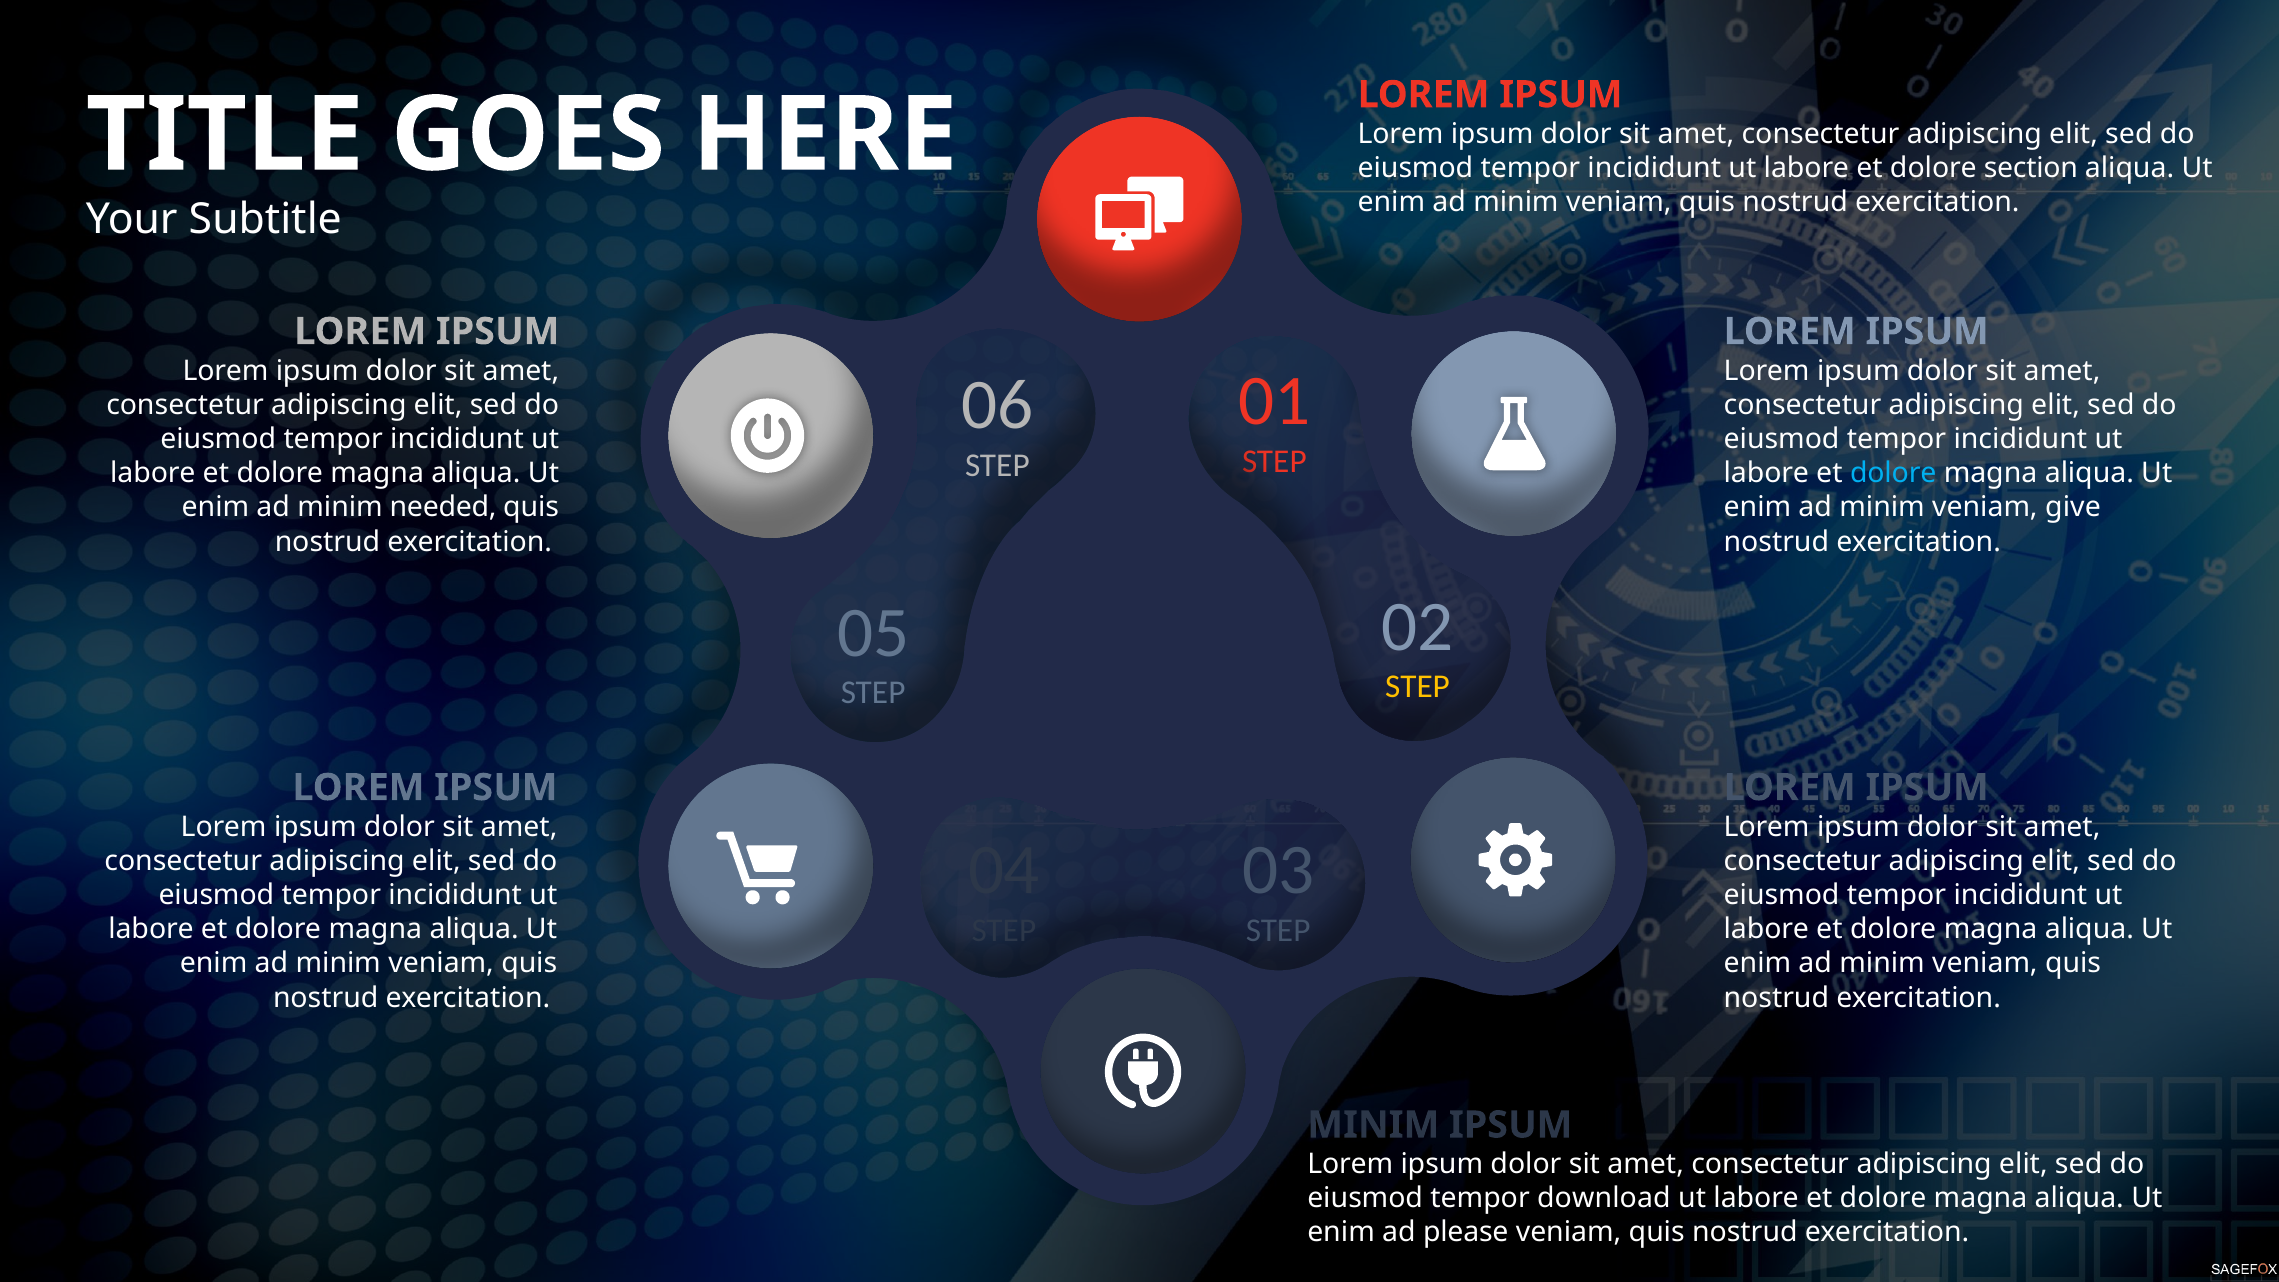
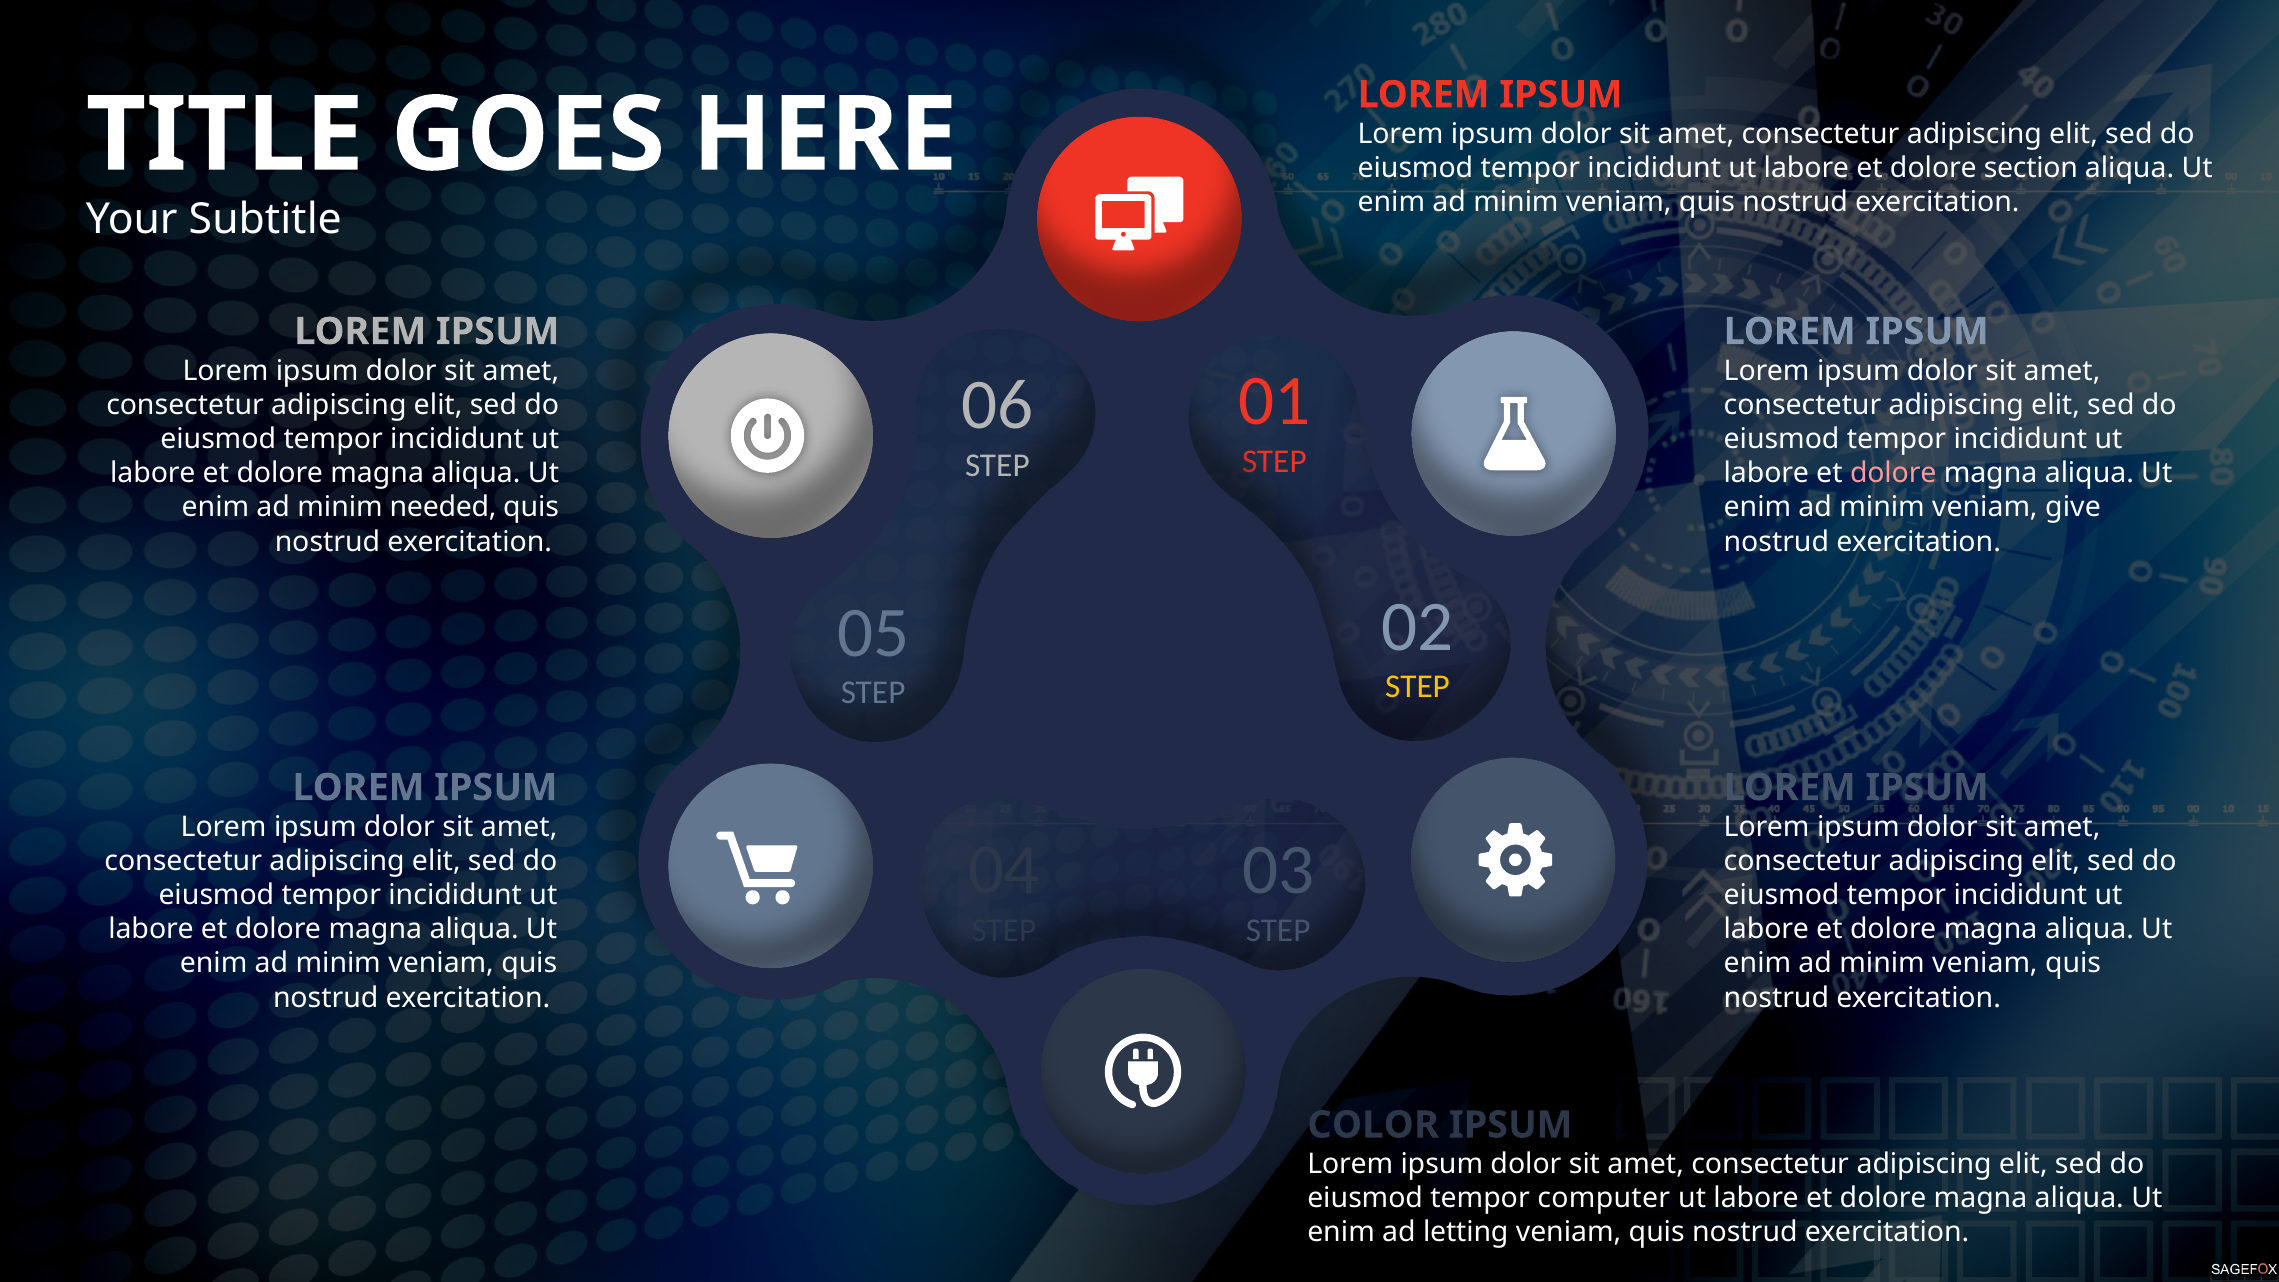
dolore colour: light blue -> pink (1893, 473)
MINIM: MINIM -> COLOR (1373, 1125)
download: download -> computer (1604, 1198)
please: please -> letting (1466, 1232)
